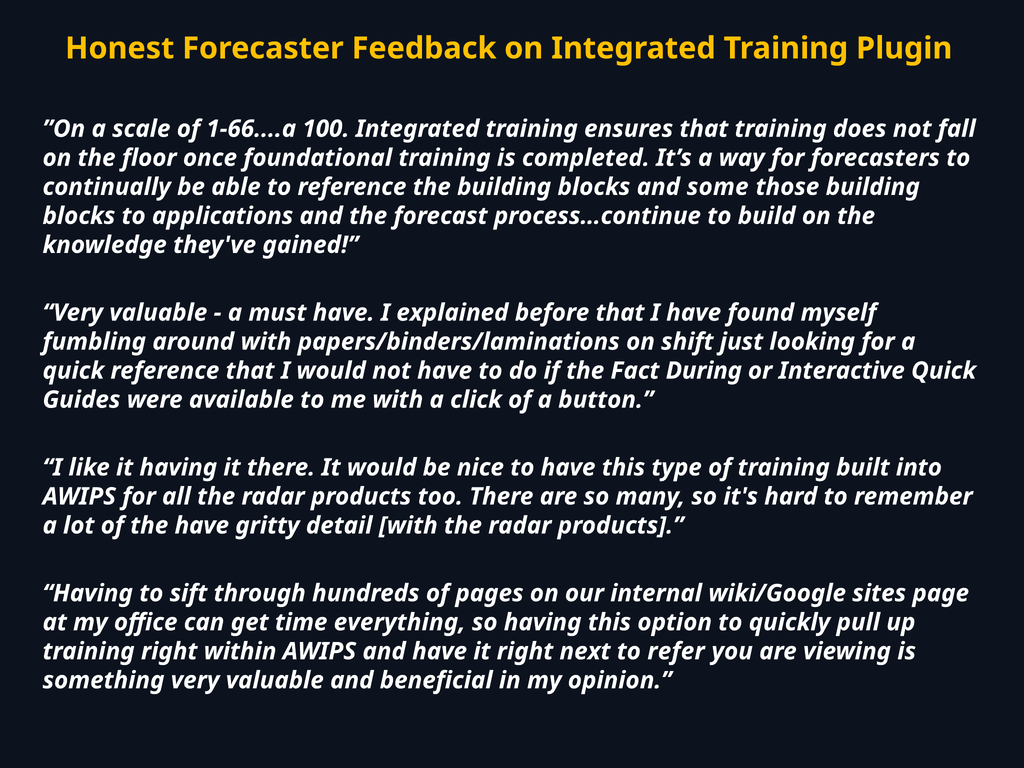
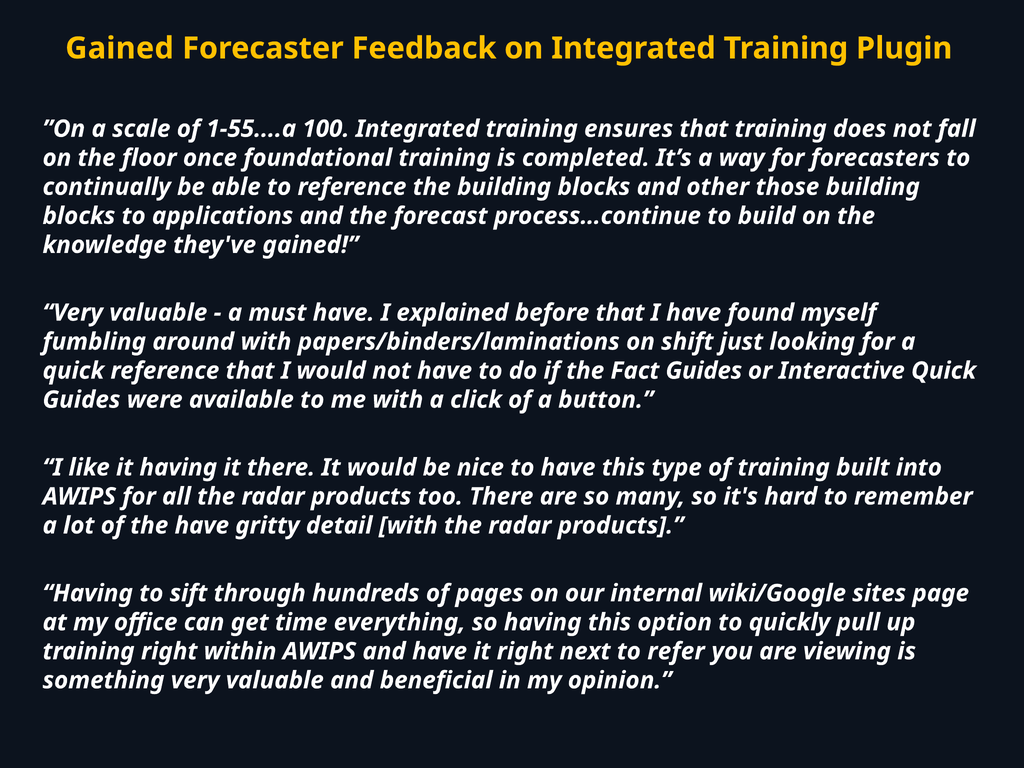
Honest: Honest -> Gained (120, 48)
1-66....a: 1-66....a -> 1-55....a (251, 129)
some: some -> other (718, 187)
Fact During: During -> Guides (704, 371)
